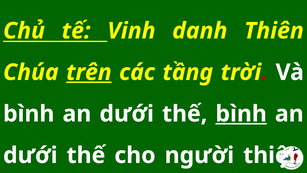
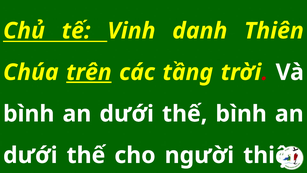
bình underline: present -> none (241, 114)
